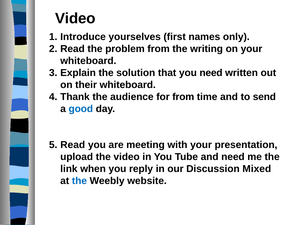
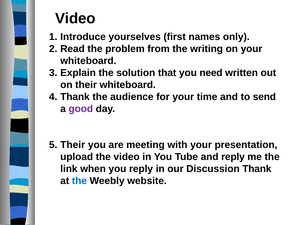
for from: from -> your (183, 97)
good colour: blue -> purple (81, 109)
Read: Read -> Their (73, 145)
and need: need -> reply (233, 157)
Discussion Mixed: Mixed -> Thank (257, 169)
